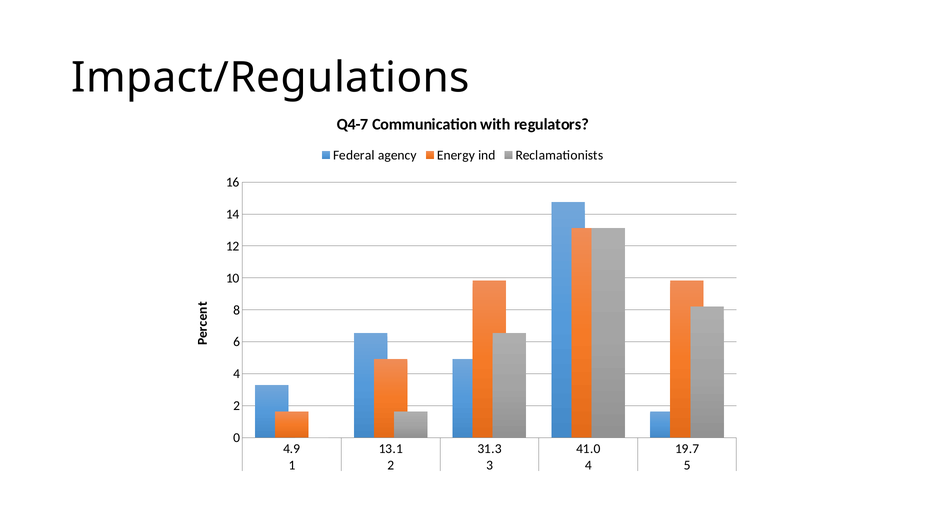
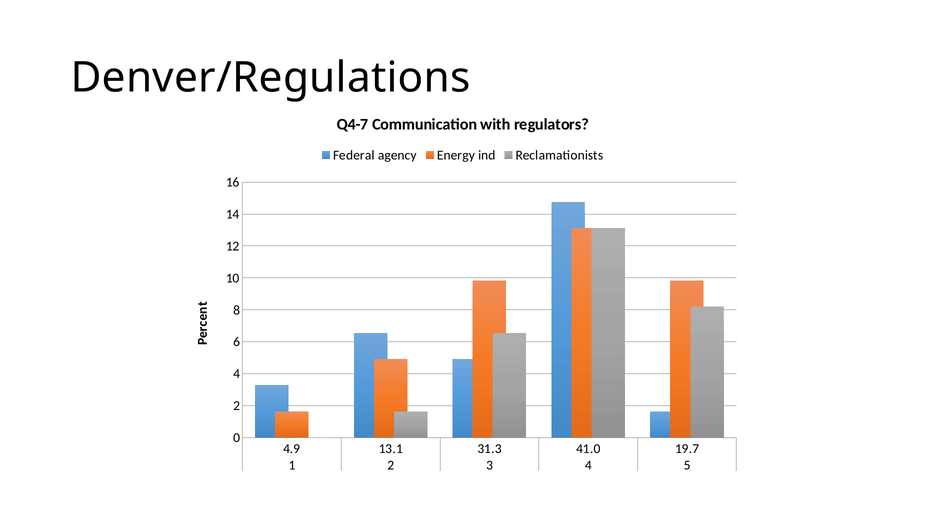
Impact/Regulations: Impact/Regulations -> Denver/Regulations (271, 78)
